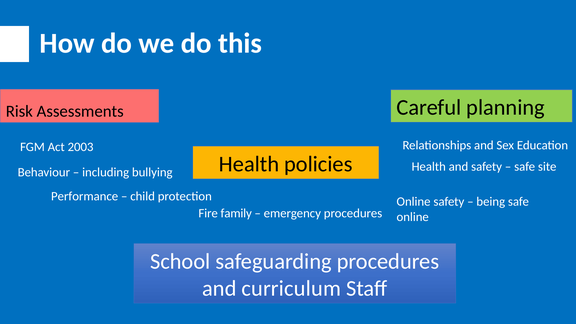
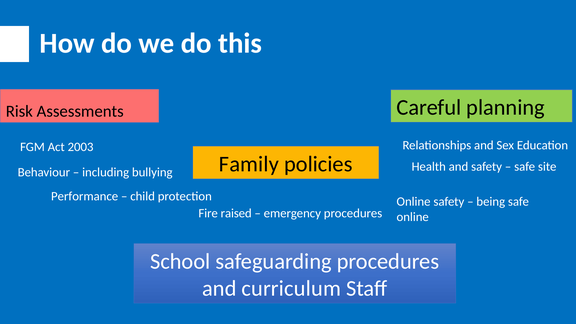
Health: Health -> Family (249, 164)
family: family -> raised (236, 213)
